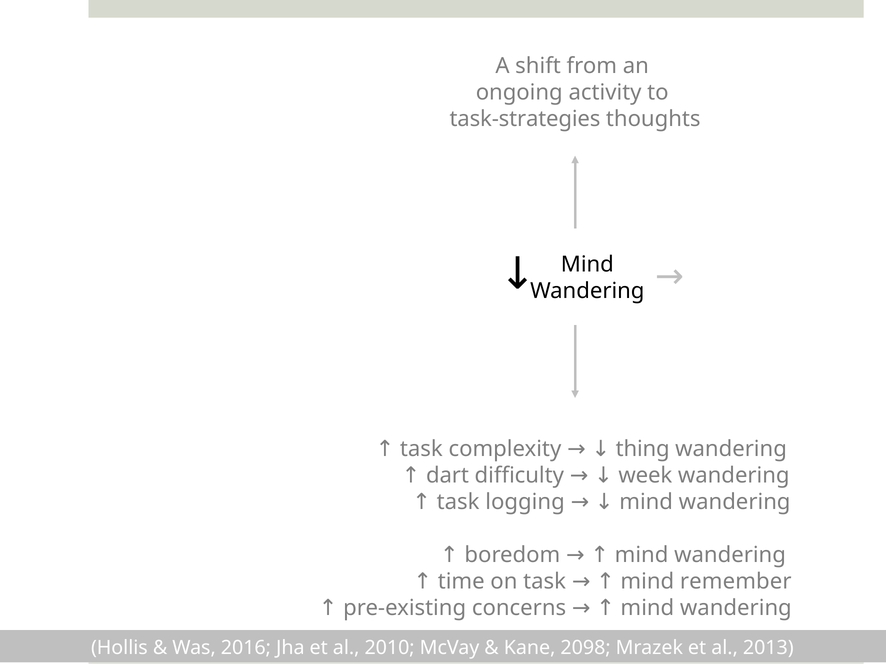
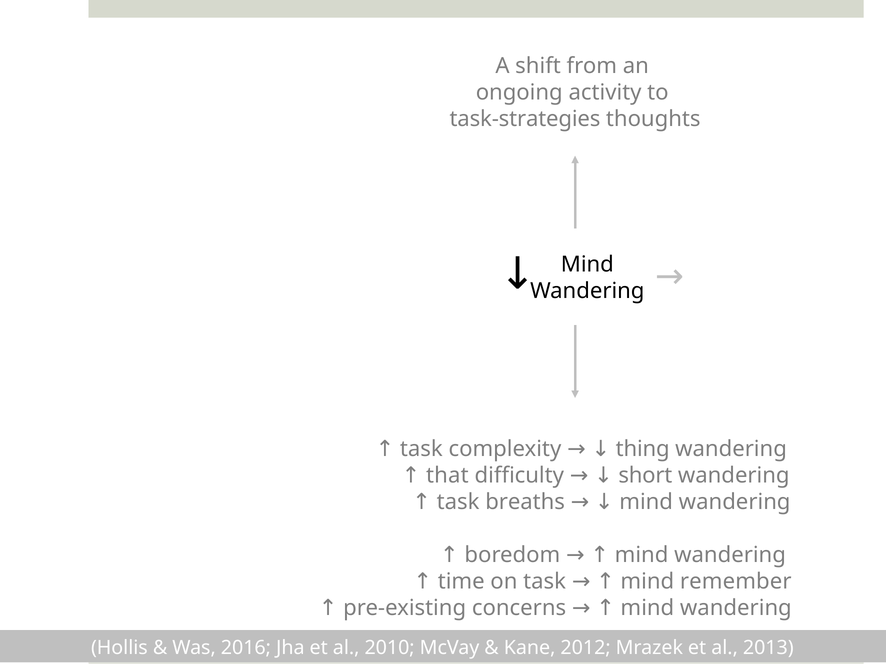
dart: dart -> that (447, 476)
week: week -> short (645, 476)
logging: logging -> breaths (525, 502)
2098: 2098 -> 2012 (586, 648)
